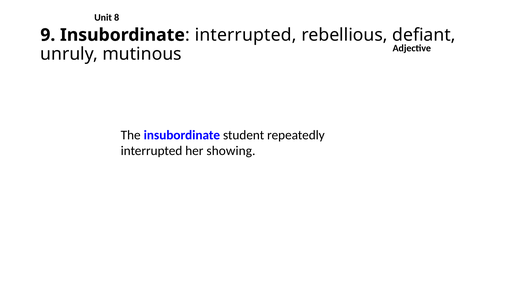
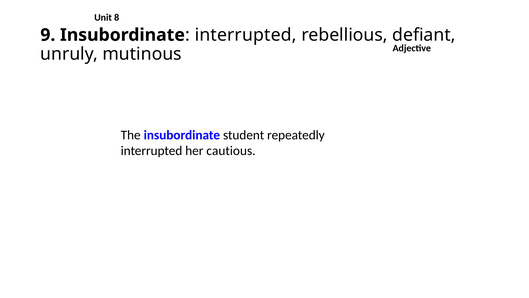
showing: showing -> cautious (231, 151)
